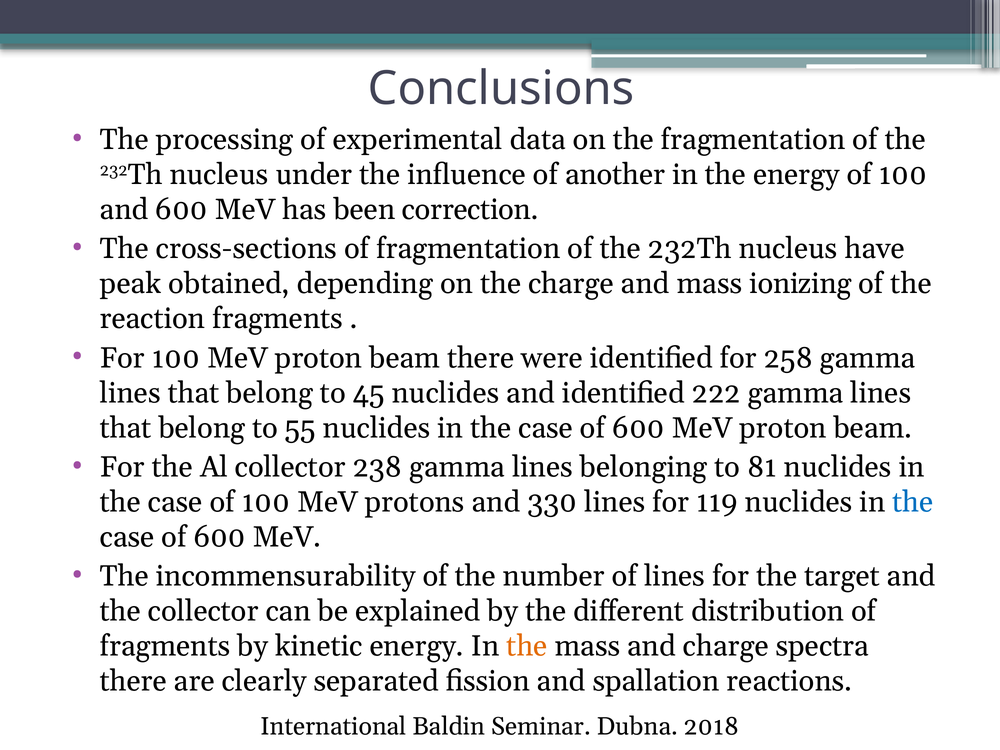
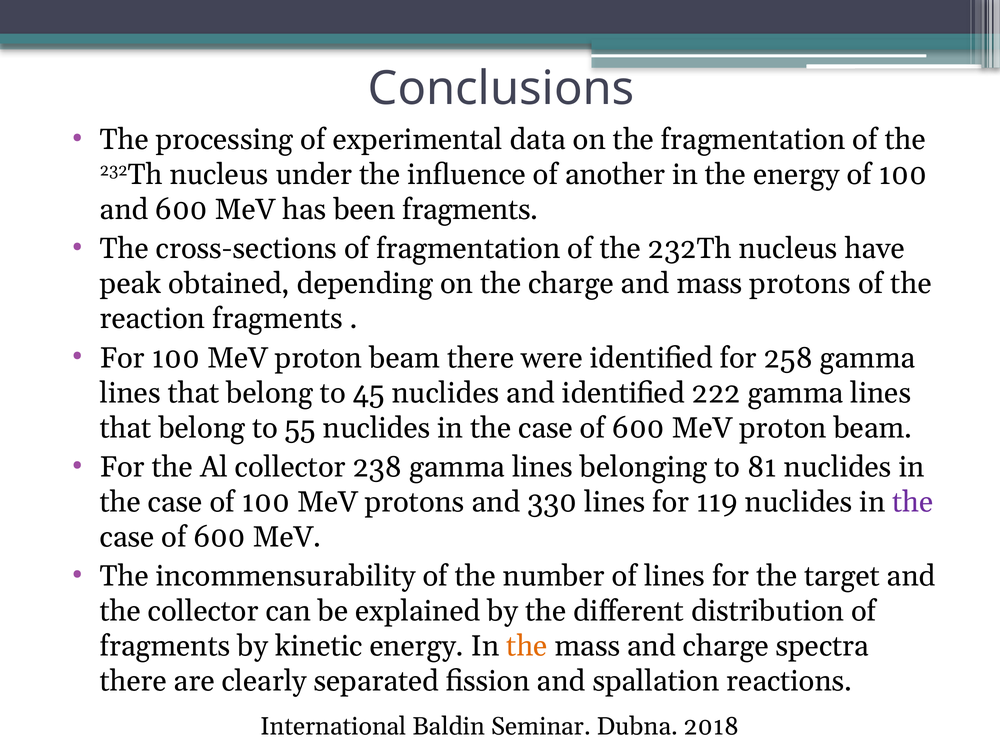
been correction: correction -> fragments (470, 210)
mass ionizing: ionizing -> protons (800, 284)
the colour: blue -> purple (913, 502)
